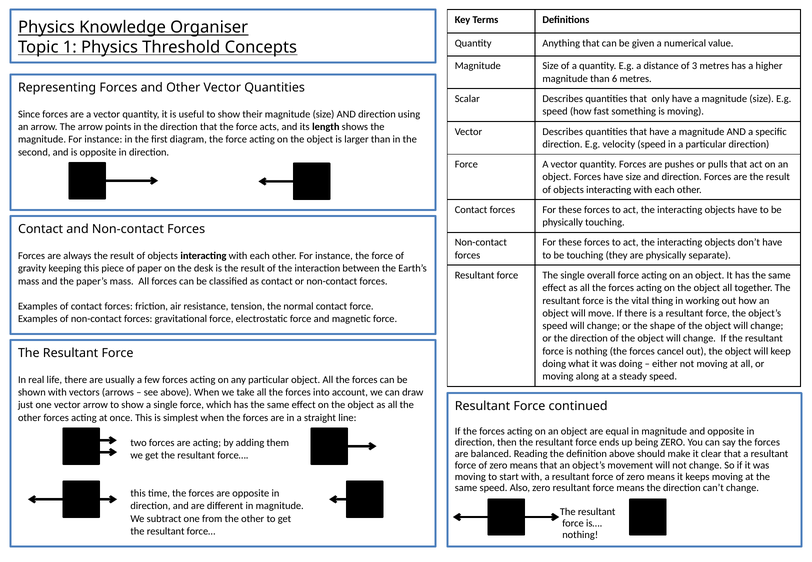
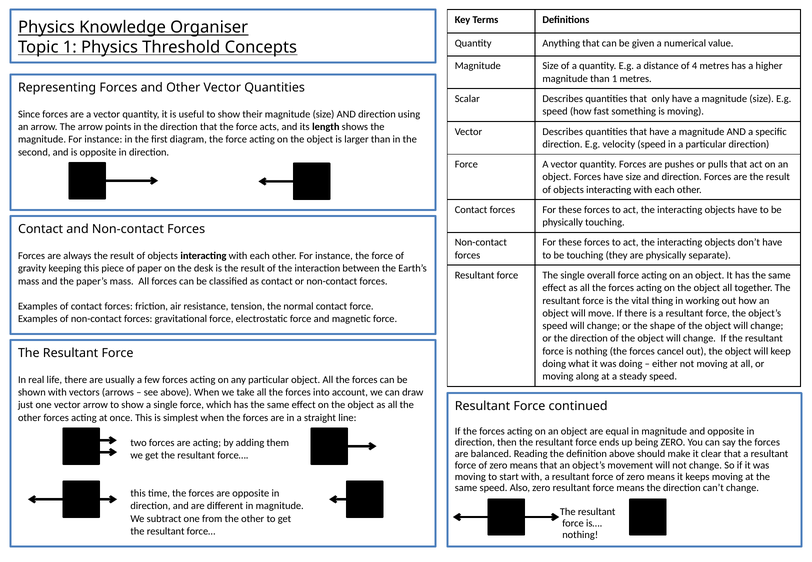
3: 3 -> 4 (695, 66)
than 6: 6 -> 1 (615, 79)
